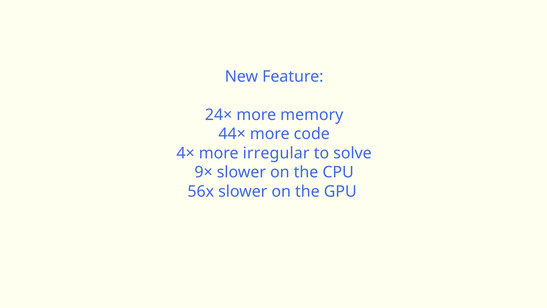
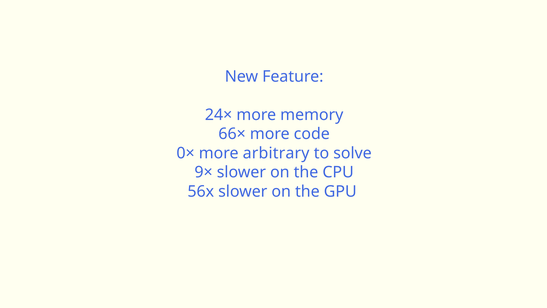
44×: 44× -> 66× (232, 134)
4×: 4× -> 0× (186, 153)
irregular: irregular -> arbitrary (276, 153)
